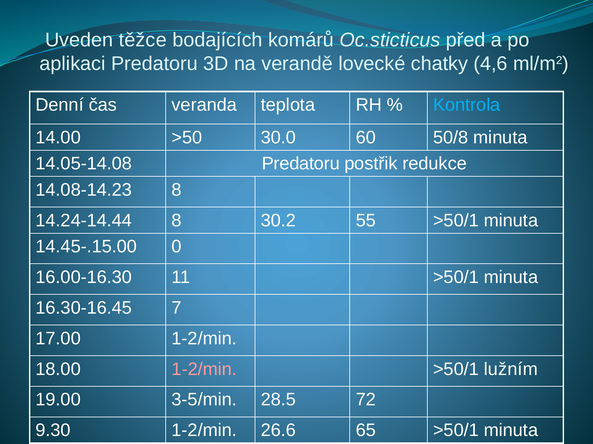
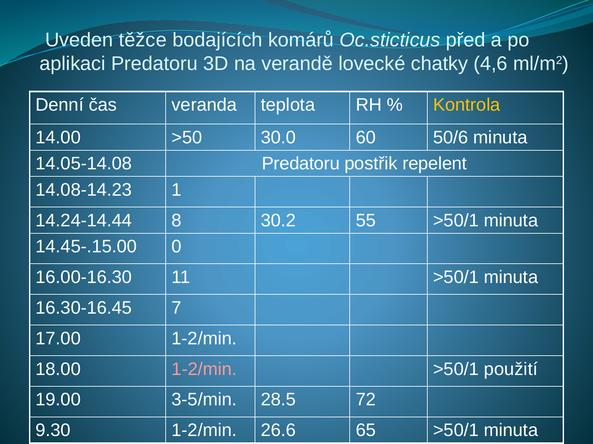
Kontrola colour: light blue -> yellow (467, 105)
50/8: 50/8 -> 50/6 (451, 138)
redukce: redukce -> repelent (435, 164)
14.08-14.23 8: 8 -> 1 (177, 190)
lužním: lužním -> použití (511, 370)
